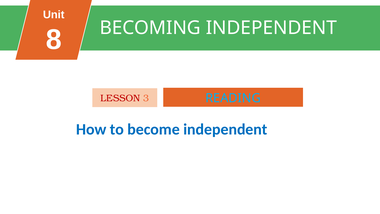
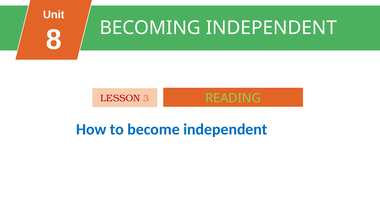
READING colour: light blue -> light green (233, 98)
